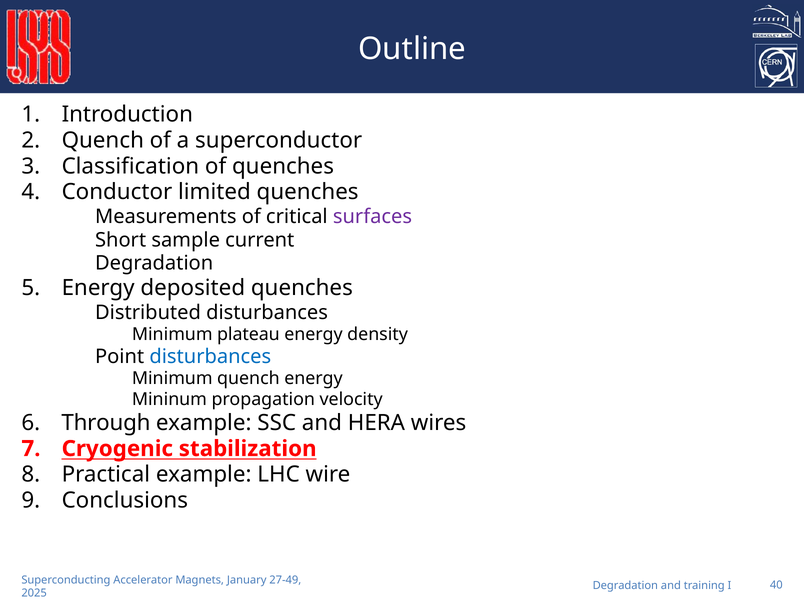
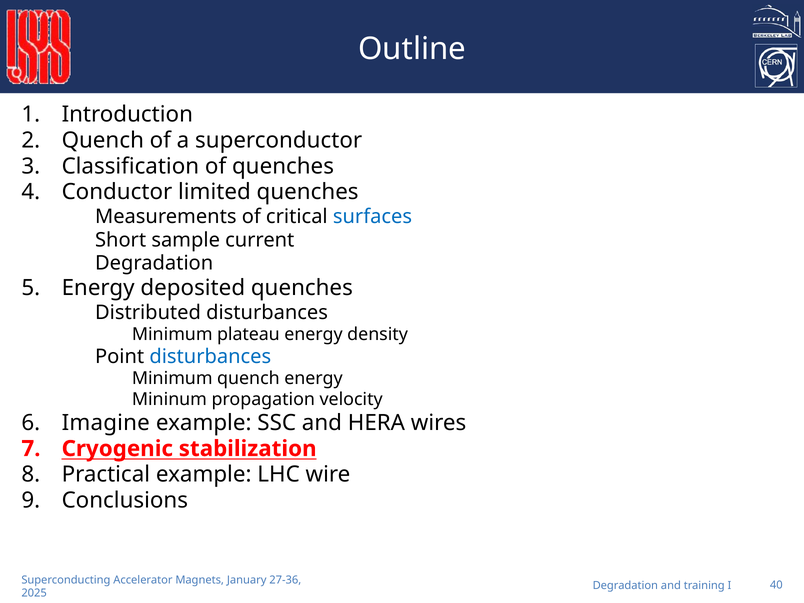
surfaces colour: purple -> blue (372, 217)
Through: Through -> Imagine (106, 423)
27-49: 27-49 -> 27-36 (285, 580)
